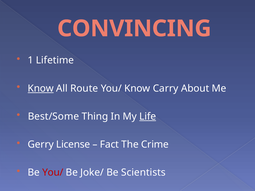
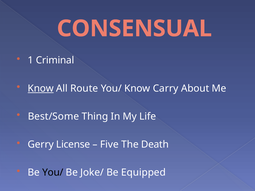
CONVINCING: CONVINCING -> CONSENSUAL (134, 29)
Lifetime: Lifetime -> Criminal (55, 60)
Life underline: present -> none (148, 117)
Fact: Fact -> Five (109, 145)
Crime: Crime -> Death (155, 145)
You/ colour: red -> black (53, 173)
Scientists: Scientists -> Equipped (143, 173)
